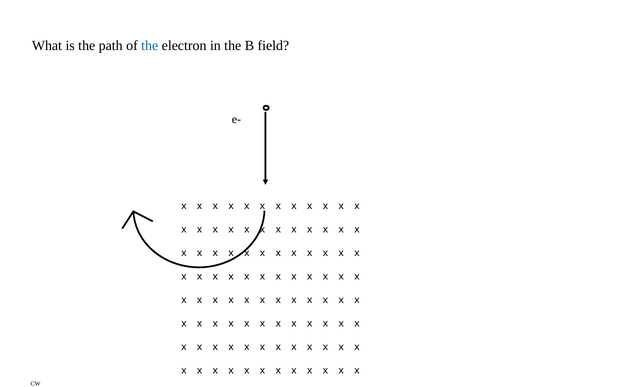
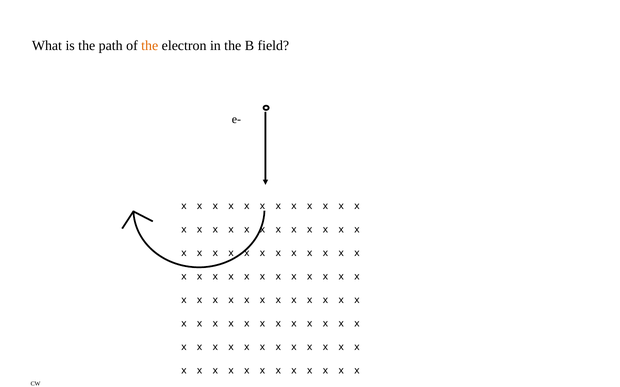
the colour: blue -> orange (150, 46)
